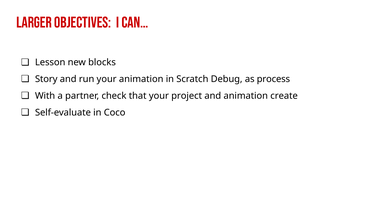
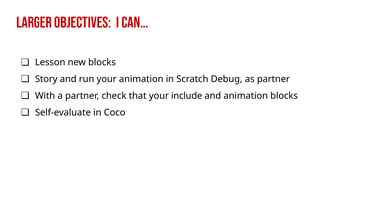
as process: process -> partner (273, 79)
project: project -> include (187, 96)
animation create: create -> blocks (284, 96)
